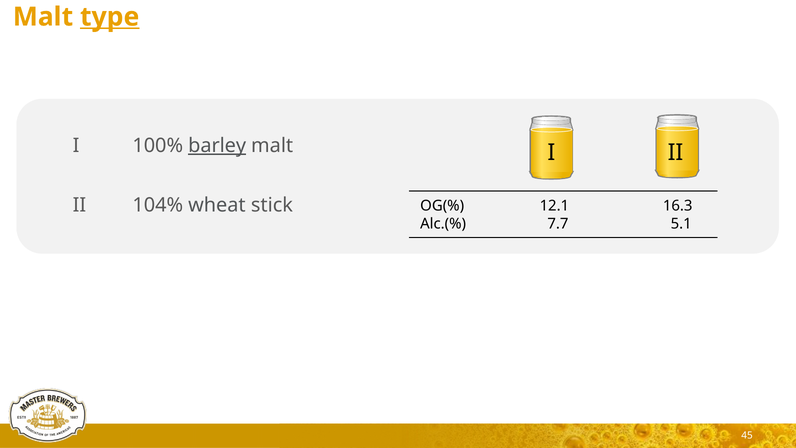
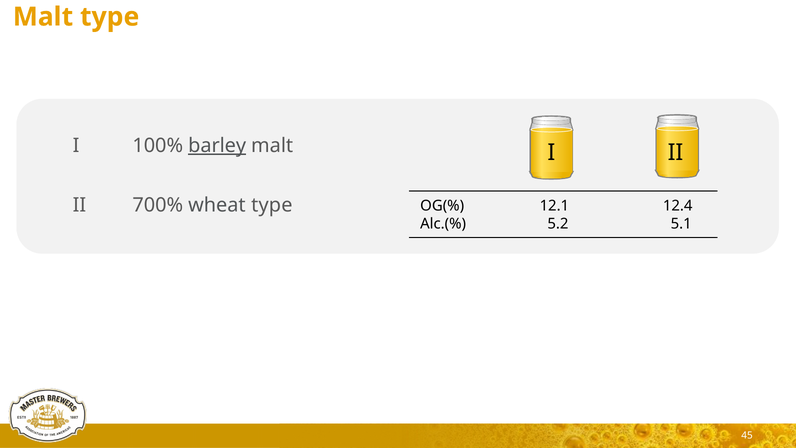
type underline: present -> none (110, 17)
104%: 104% -> 700% (158, 205)
wheat stick: stick -> type (272, 205)
16.3: 16.3 -> 12.4 (678, 206)
7.7: 7.7 -> 5.2 (558, 224)
